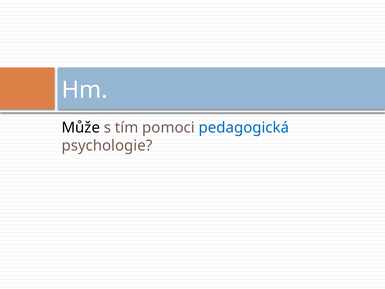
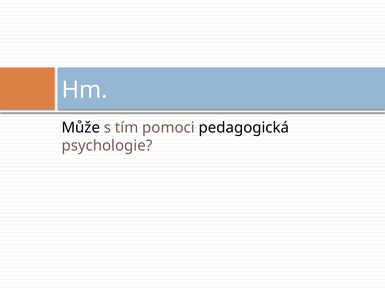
pedagogická colour: blue -> black (244, 127)
